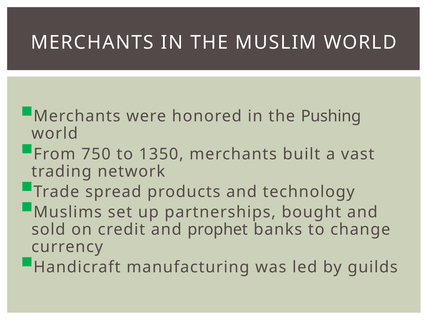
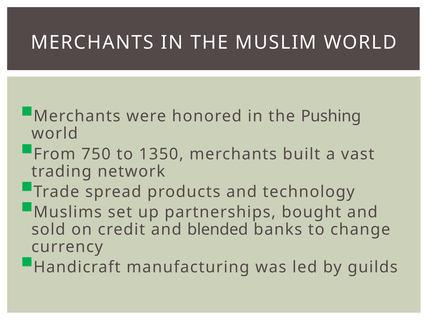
prophet: prophet -> blended (218, 229)
